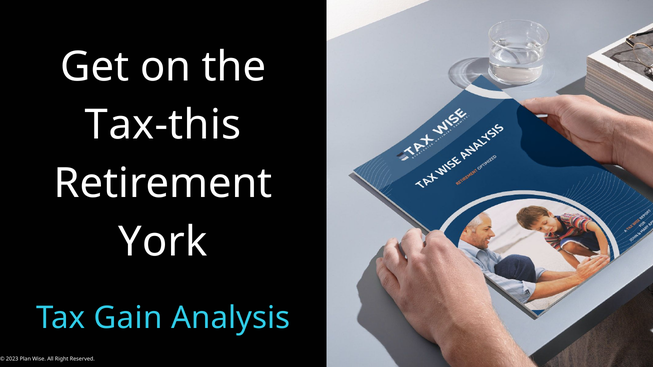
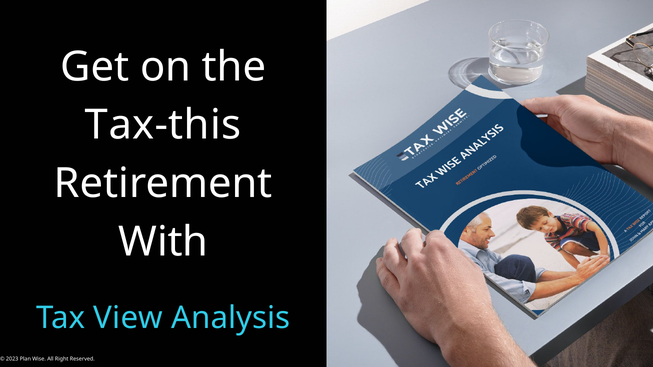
York: York -> With (163, 242)
Gain: Gain -> View (128, 318)
